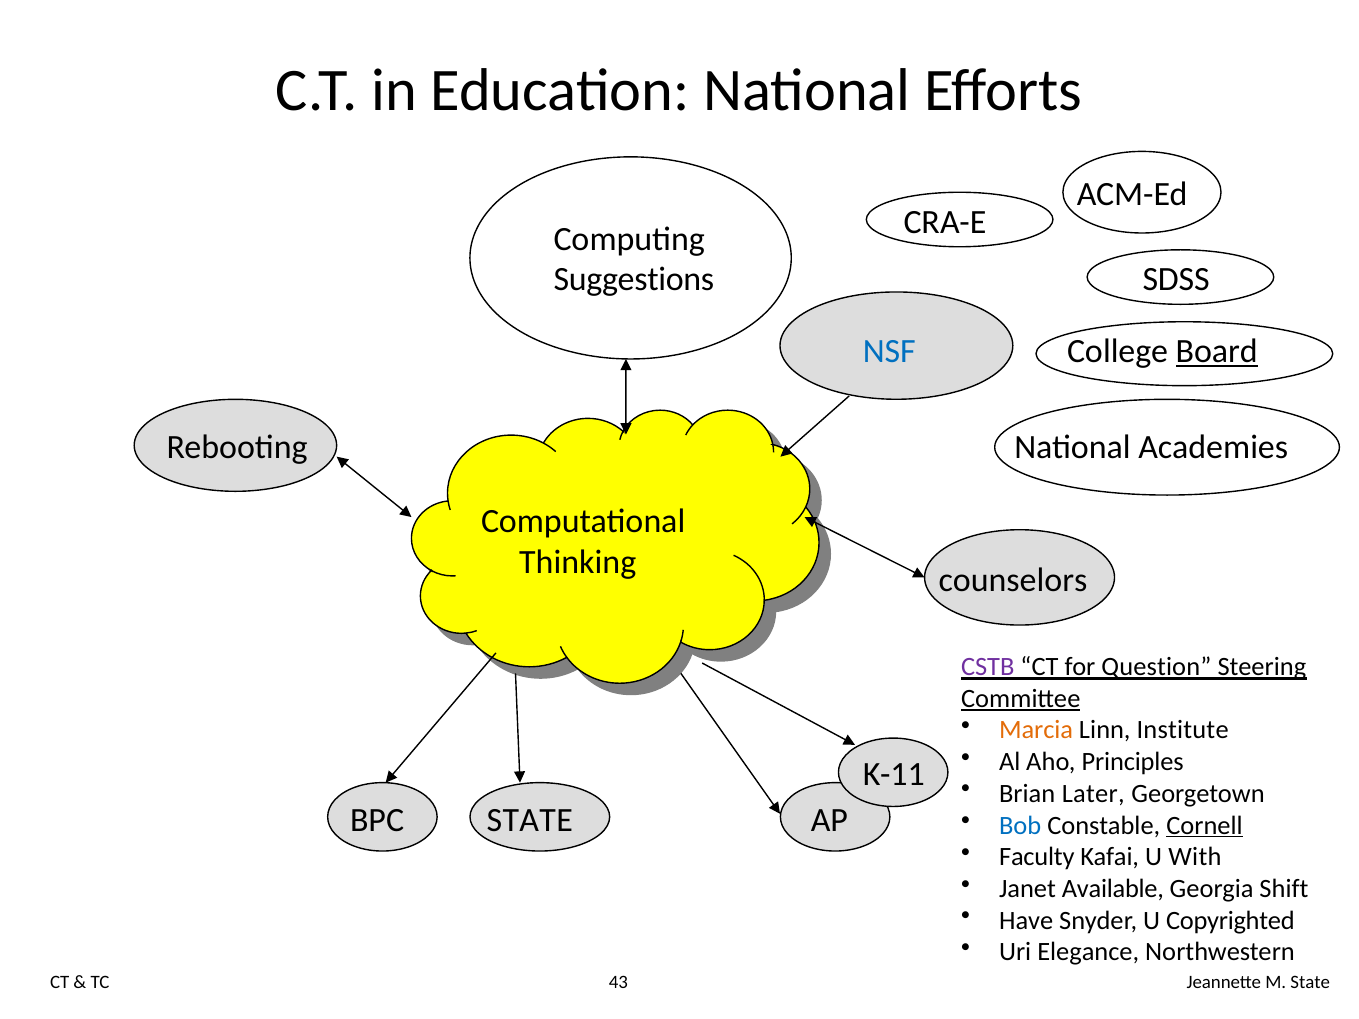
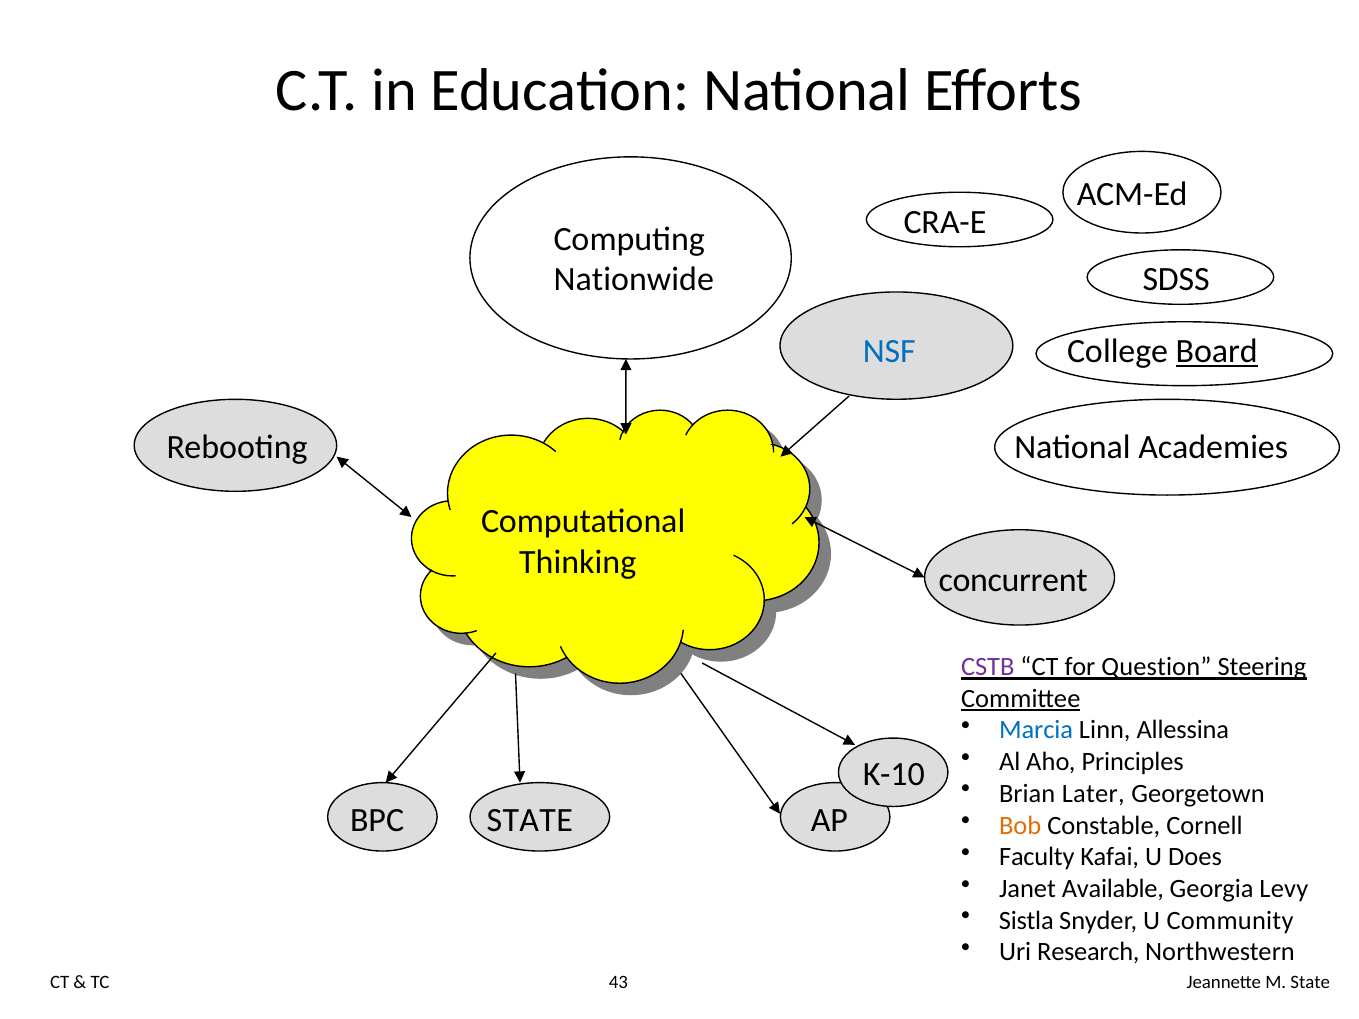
Suggestions: Suggestions -> Nationwide (634, 280)
counselors: counselors -> concurrent (1013, 580)
Marcia colour: orange -> blue (1036, 730)
Institute: Institute -> Allessina (1183, 730)
K-11: K-11 -> K-10 (894, 774)
Bob colour: blue -> orange (1020, 826)
Cornell underline: present -> none (1205, 826)
With: With -> Does (1195, 857)
Shift: Shift -> Levy (1284, 889)
Have: Have -> Sistla (1026, 921)
Copyrighted: Copyrighted -> Community (1230, 921)
Elegance: Elegance -> Research (1088, 952)
